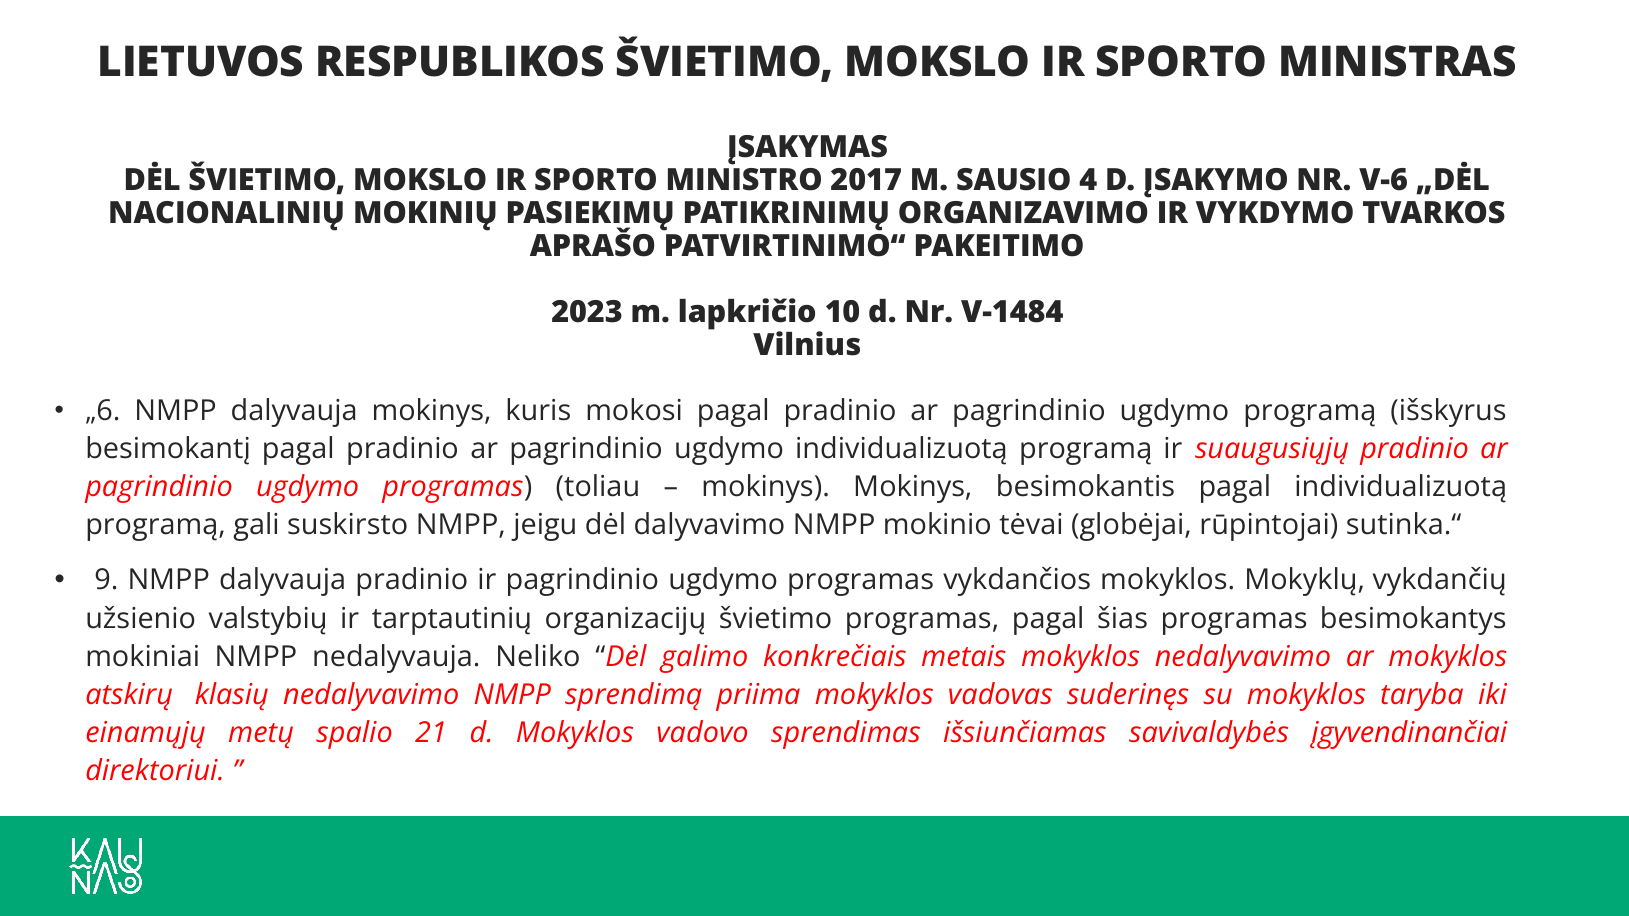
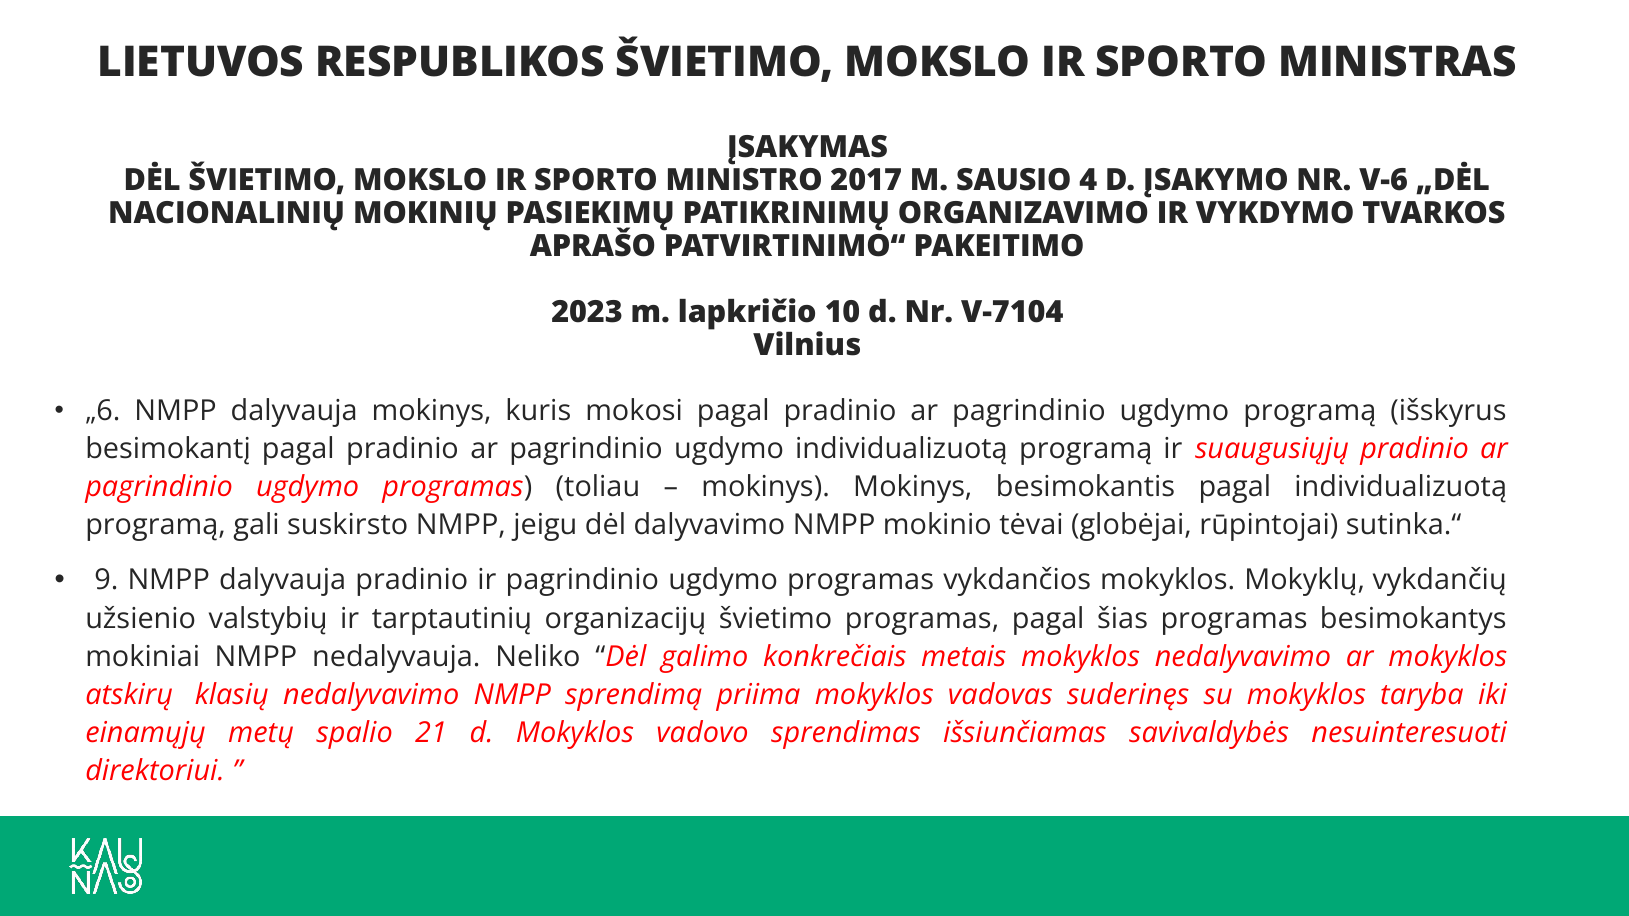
V-1484: V-1484 -> V-7104 (1012, 312)
įgyvendinančiai: įgyvendinančiai -> nesuinteresuoti (1409, 733)
